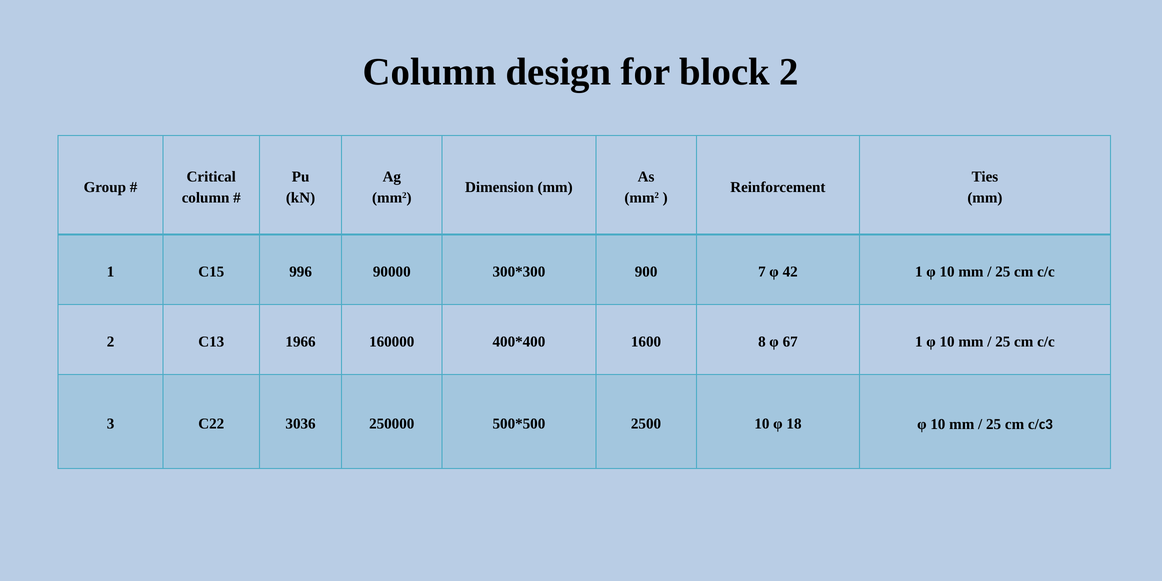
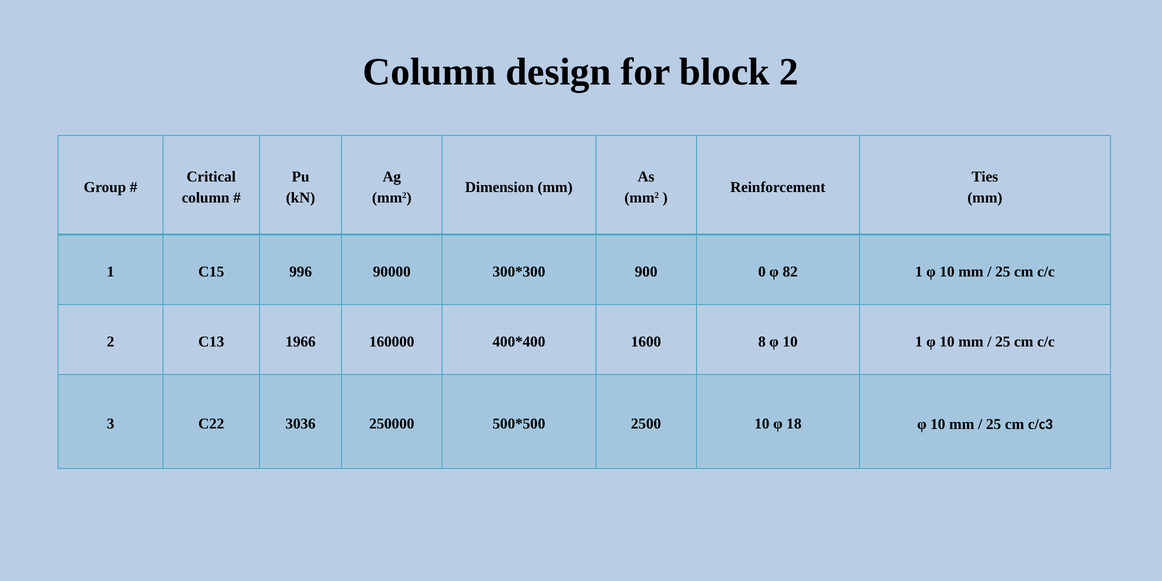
7: 7 -> 0 (762, 272)
42: 42 -> 82 (790, 272)
8 φ 67: 67 -> 10 (790, 342)
